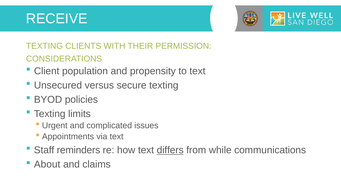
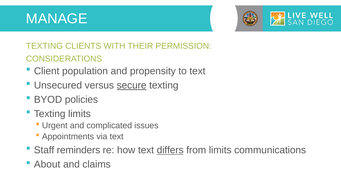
RECEIVE: RECEIVE -> MANAGE (57, 19)
secure underline: none -> present (132, 85)
from while: while -> limits (220, 150)
